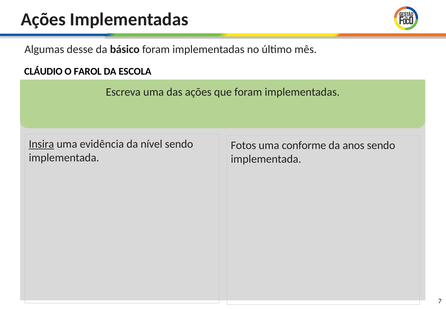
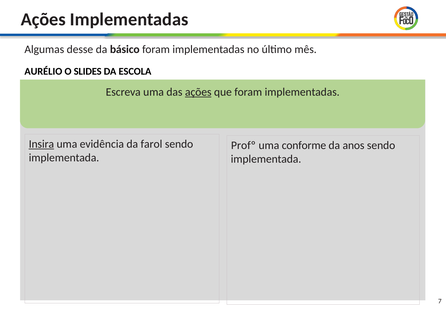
CLÁUDIO: CLÁUDIO -> AURÉLIO (43, 71)
FAROL: FAROL -> SLIDES (88, 71)
ações underline: none -> present (198, 92)
nível: nível -> farol (151, 144)
Fotos: Fotos -> Profº (243, 145)
